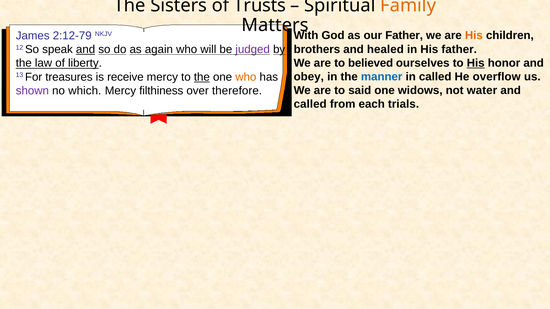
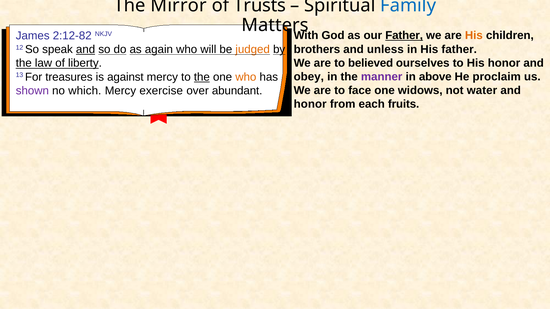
Sisters: Sisters -> Mirror (179, 5)
Family colour: orange -> blue (408, 5)
Father underline: none -> present (404, 36)
2:12-79: 2:12-79 -> 2:12-82 (72, 36)
healed: healed -> unless (385, 49)
judged colour: purple -> orange (253, 50)
His underline: present -> none (476, 63)
manner colour: blue -> purple (382, 77)
in called: called -> above (435, 77)
overflow: overflow -> proclaim (497, 77)
receive: receive -> against (125, 77)
said: said -> face (360, 91)
filthiness: filthiness -> exercise (161, 91)
therefore: therefore -> abundant (237, 91)
called: called -> honor (310, 104)
trials: trials -> fruits (404, 104)
